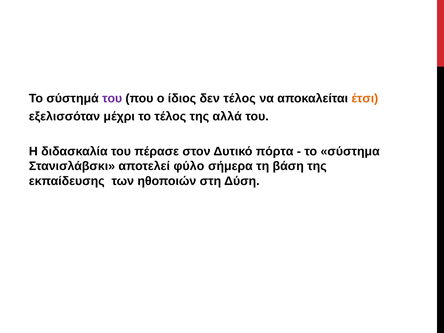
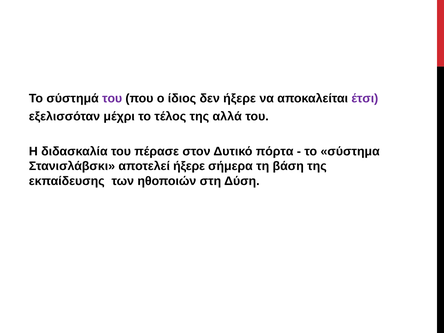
δεν τέλος: τέλος -> ήξερε (240, 99)
έτσι colour: orange -> purple (365, 99)
αποτελεί φύλο: φύλο -> ήξερε (189, 166)
